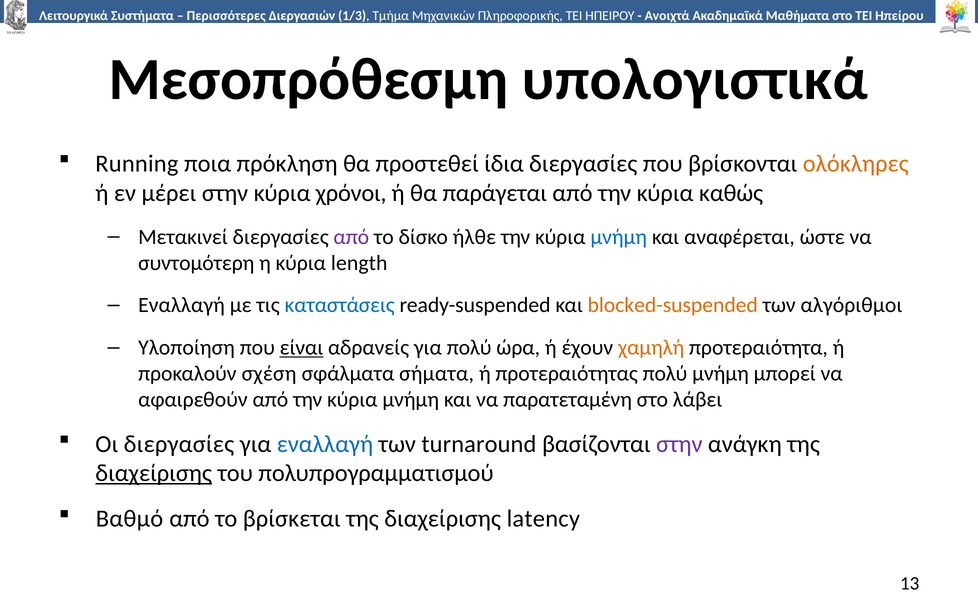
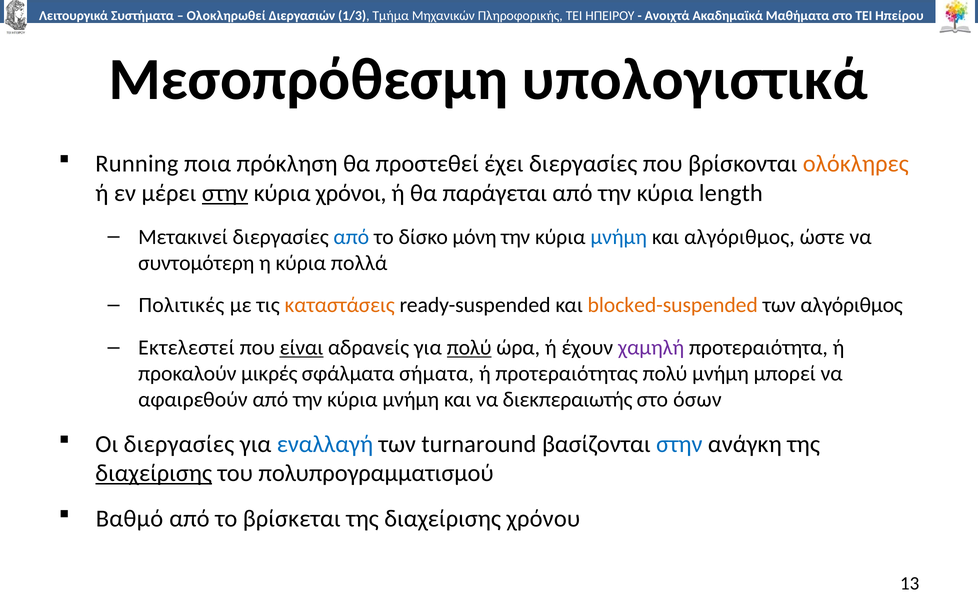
Περισσότερες: Περισσότερες -> Ολοκληρωθεί (226, 16)
ίδια: ίδια -> έχει (504, 164)
στην underline: none -> present (225, 193)
καθώς: καθώς -> length (731, 193)
από colour: purple -> blue (351, 237)
ήλθε: ήλθε -> μόνη (475, 237)
και αναφέρεται: αναφέρεται -> αλγόριθμος (739, 237)
length: length -> πολλά (359, 263)
Εναλλαγή: Εναλλαγή -> Πολιτικές (181, 305)
καταστάσεις colour: blue -> orange (340, 305)
των αλγόριθμοι: αλγόριθμοι -> αλγόριθμος (852, 305)
Υλοποίηση: Υλοποίηση -> Εκτελεστεί (186, 348)
πολύ underline: none -> present (469, 348)
χαμηλή colour: orange -> purple (651, 348)
σχέση: σχέση -> μικρές (269, 374)
παρατεταμένη: παρατεταμένη -> διεκπεραιωτής (568, 400)
λάβει: λάβει -> όσων (697, 400)
στην colour: purple -> blue (679, 444)
latency: latency -> χρόνου (543, 519)
